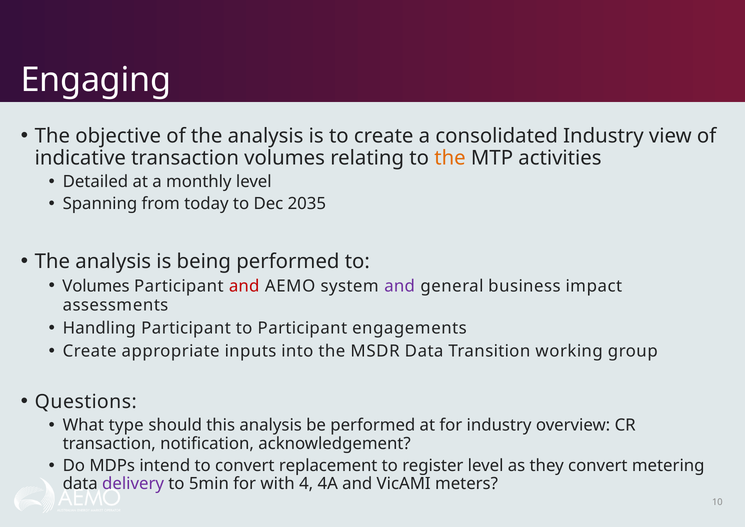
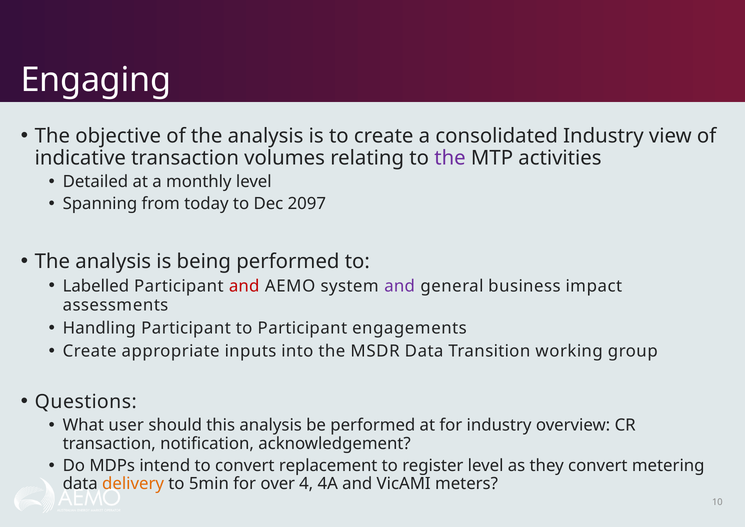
the colour: orange -> purple (450, 158)
2035: 2035 -> 2097 (307, 204)
Volumes: Volumes -> Labelled (96, 286)
type: type -> user (126, 425)
delivery colour: purple -> orange (133, 483)
with: with -> over (278, 483)
